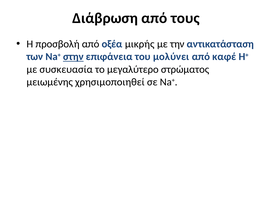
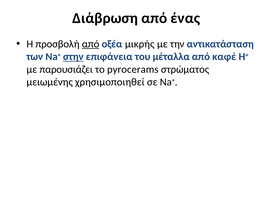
τους: τους -> ένας (185, 18)
από underline: none -> present (91, 44)
μολύνει: μολύνει -> μέταλλα (171, 57)
συσκευασία: συσκευασία -> παρουσιάζει (66, 69)
μεγαλύτερο: μεγαλύτερο -> pyrocerams (133, 69)
